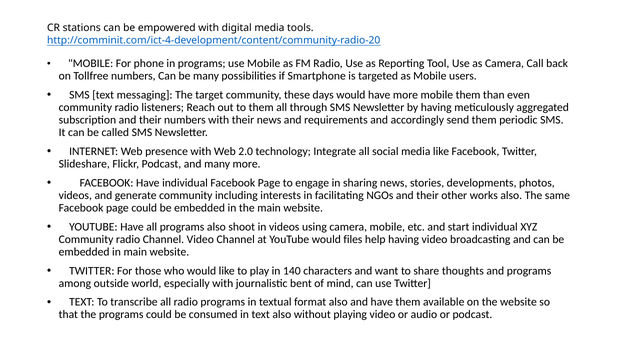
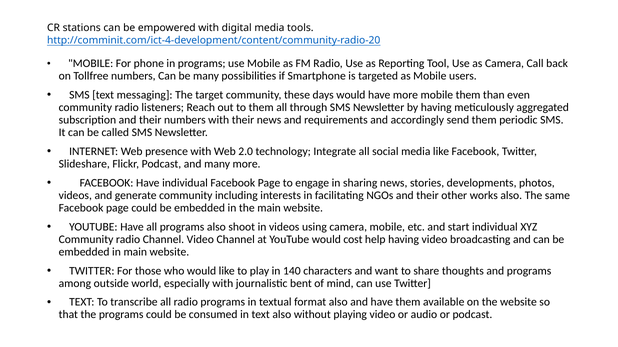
files: files -> cost (353, 240)
